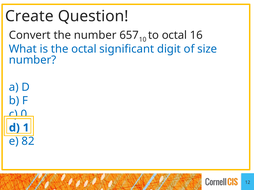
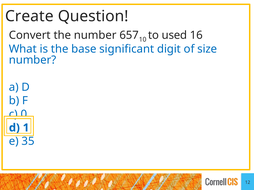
to octal: octal -> used (174, 35)
the octal: octal -> base (84, 49)
82: 82 -> 35 (28, 142)
